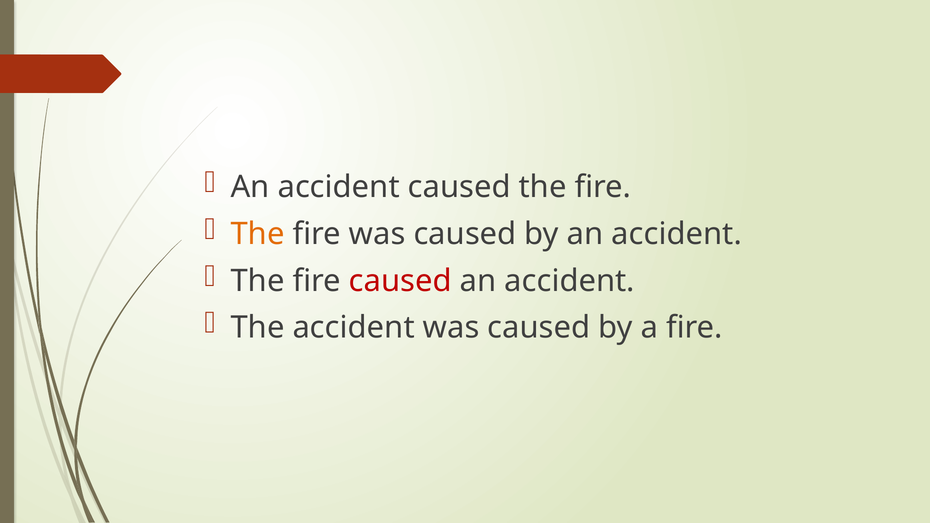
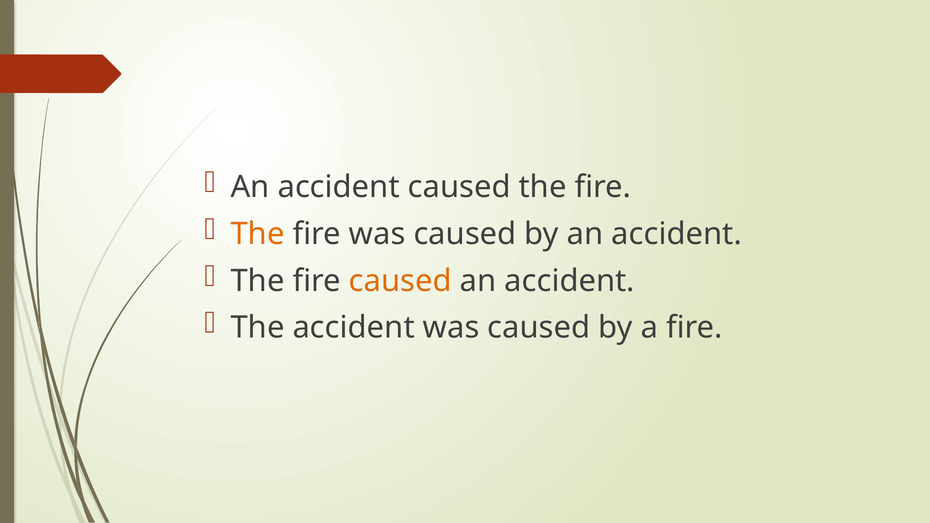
caused colour: red -> orange (400, 281)
